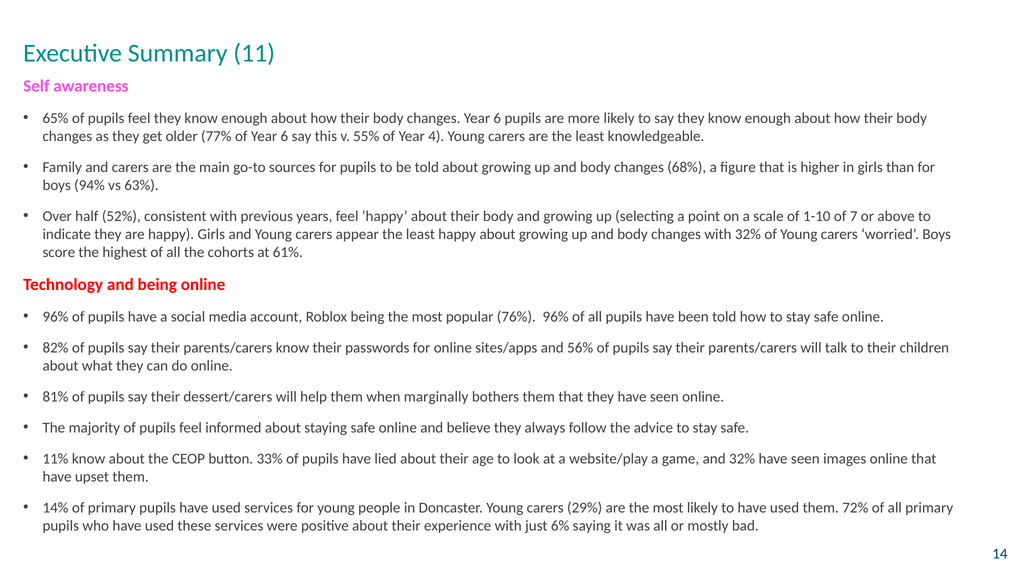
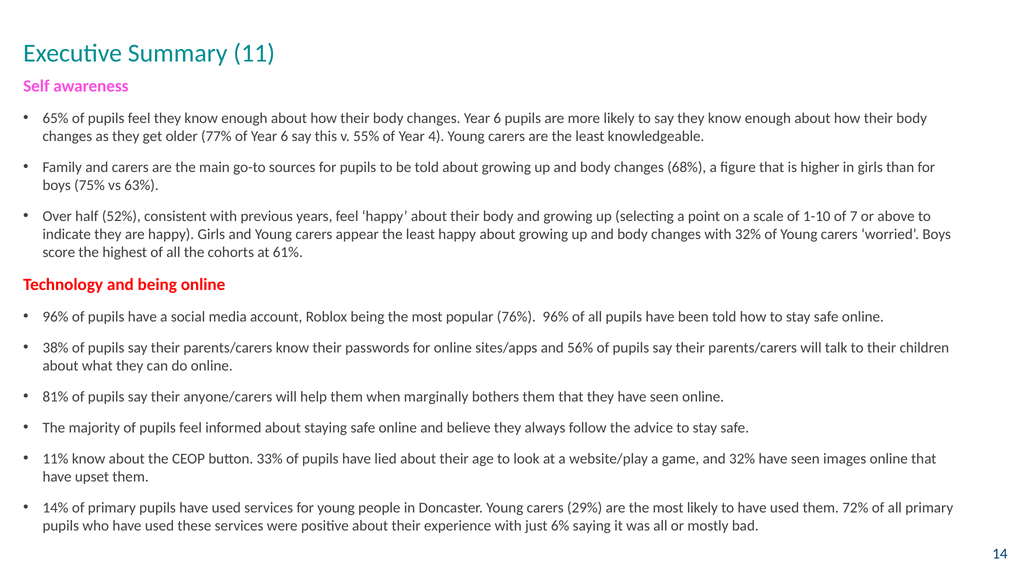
94%: 94% -> 75% (89, 185)
82%: 82% -> 38% (56, 348)
dessert/carers: dessert/carers -> anyone/carers (228, 397)
